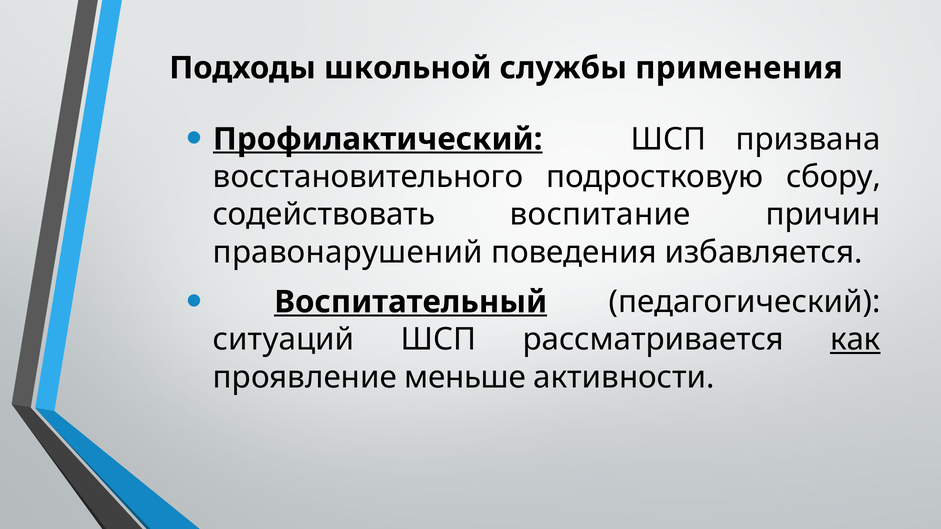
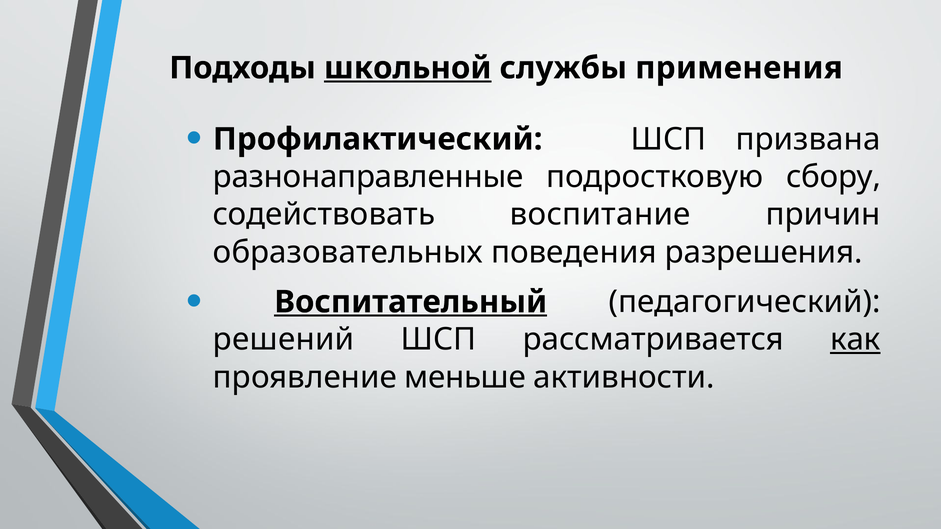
школьной underline: none -> present (408, 68)
Профилактический underline: present -> none (378, 139)
восстановительного: восстановительного -> разнонаправленные (368, 177)
правонарушений: правонарушений -> образовательных (348, 252)
избавляется: избавляется -> разрешения (764, 252)
ситуаций: ситуаций -> решений (284, 340)
